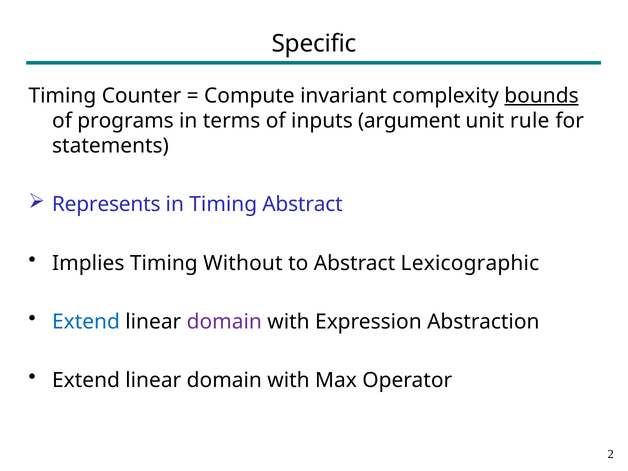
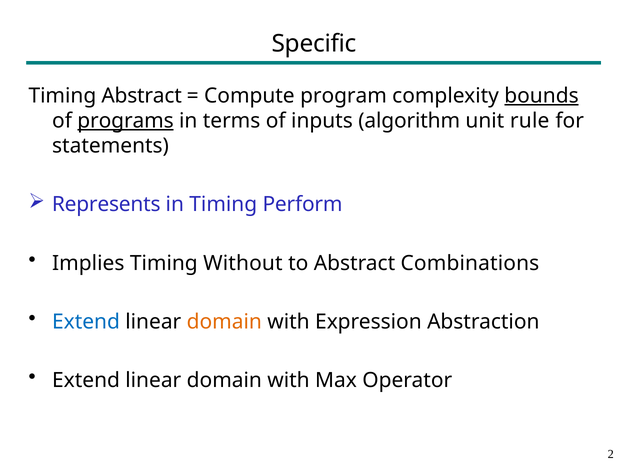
Timing Counter: Counter -> Abstract (142, 96)
invariant: invariant -> program (343, 96)
programs underline: none -> present (126, 121)
argument: argument -> algorithm (409, 121)
Timing Abstract: Abstract -> Perform (302, 205)
Lexicographic: Lexicographic -> Combinations (470, 263)
domain colour: purple -> orange (224, 322)
